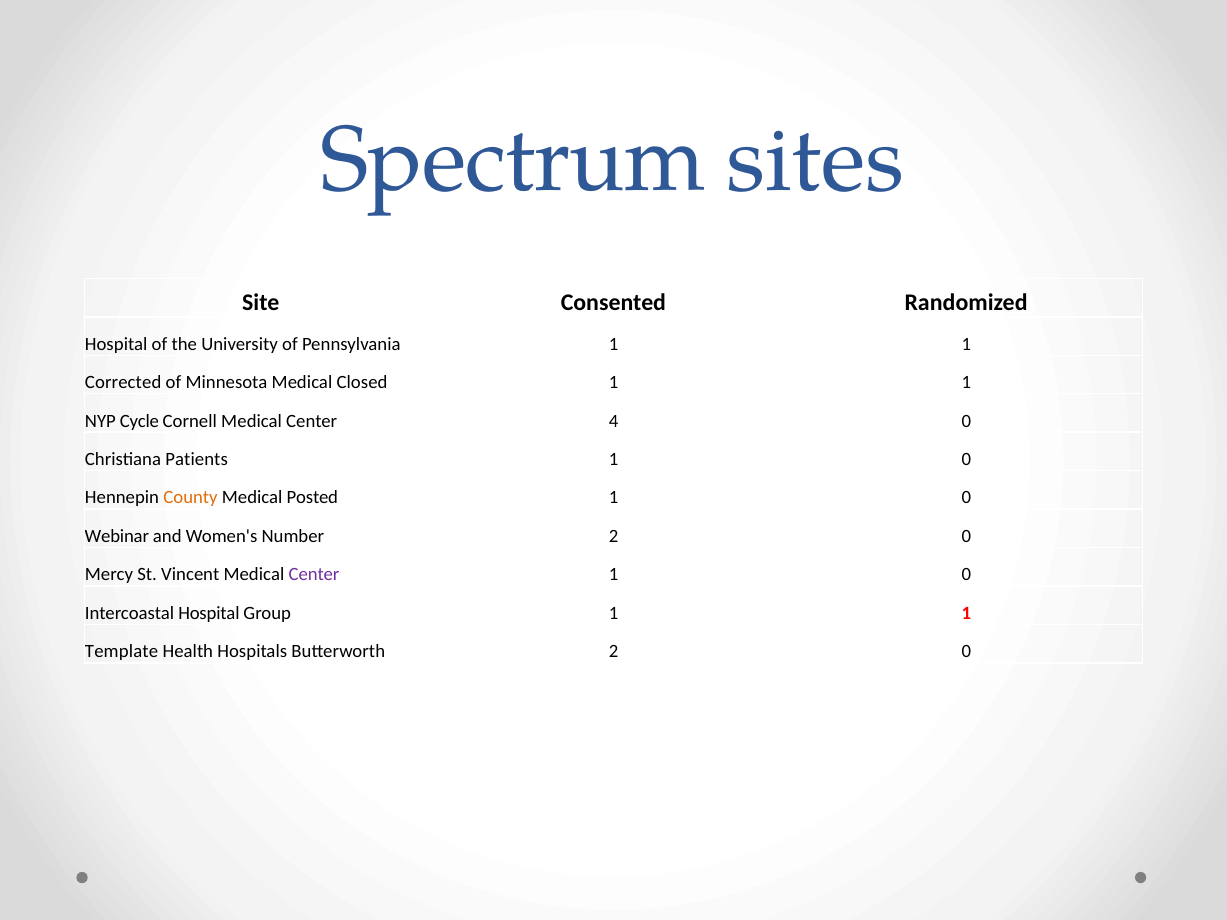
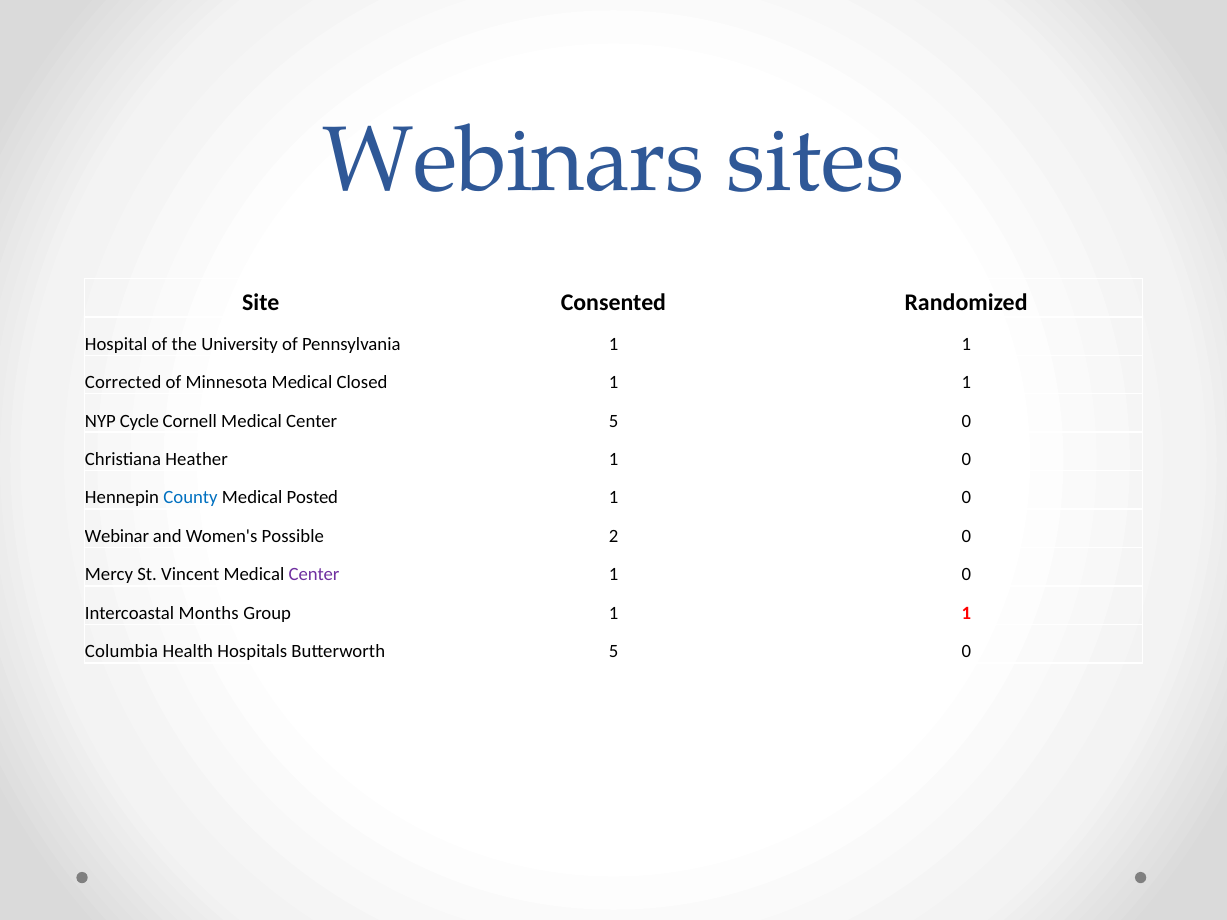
Spectrum: Spectrum -> Webinars (513, 160)
Center 4: 4 -> 5 (614, 421)
Patients: Patients -> Heather (197, 459)
County colour: orange -> blue (191, 498)
Number: Number -> Possible (293, 536)
Intercoastal Hospital: Hospital -> Months (209, 613)
Template: Template -> Columbia (122, 652)
Butterworth 2: 2 -> 5 (614, 652)
